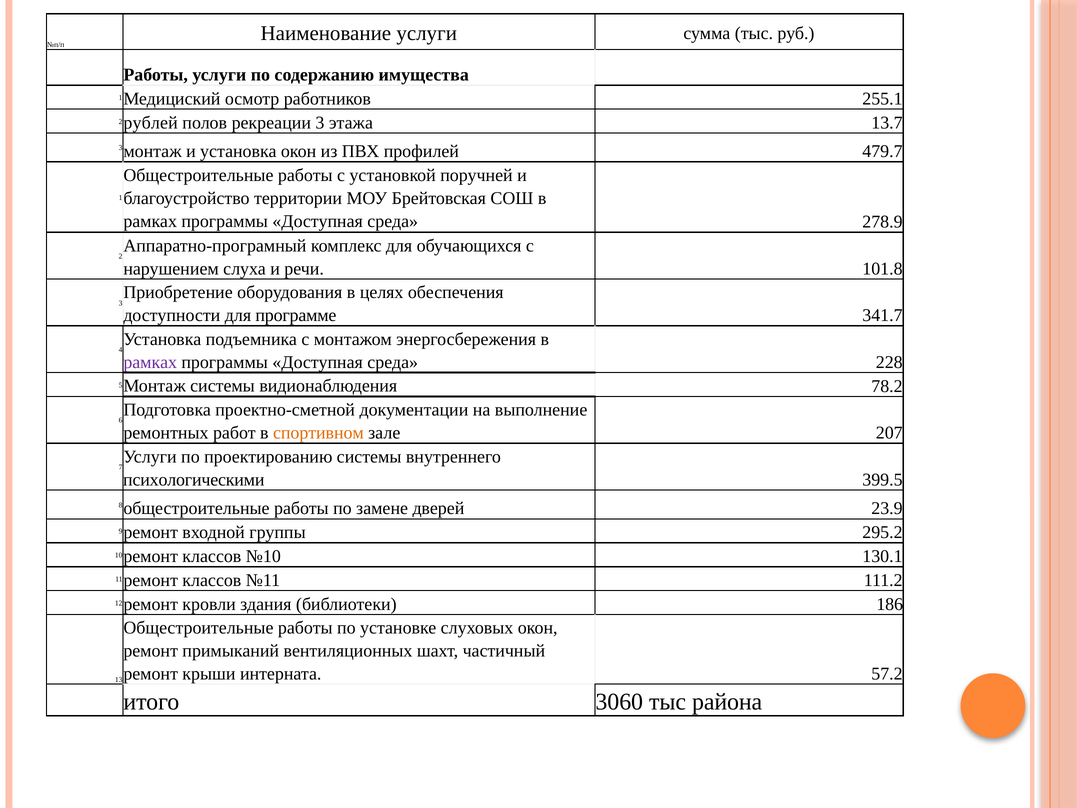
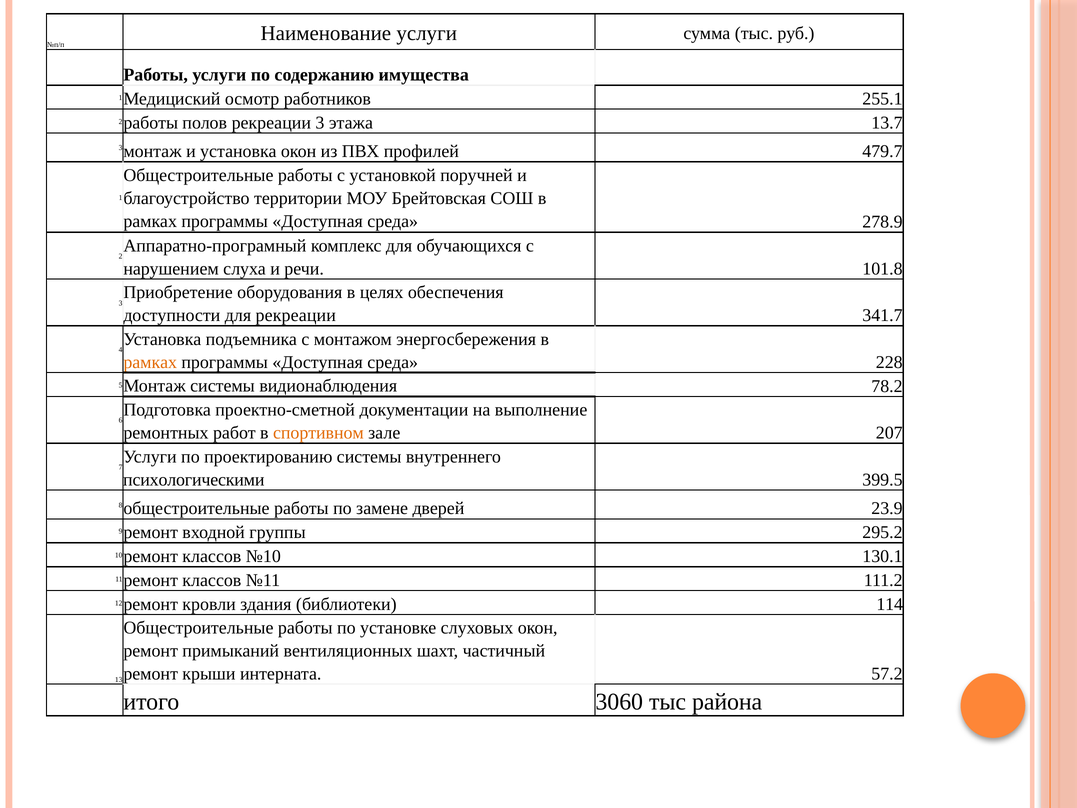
2 рублей: рублей -> работы (151, 123)
для программе: программе -> рекреации (296, 315)
рамках colour: purple -> orange (150, 362)
186: 186 -> 114 (890, 604)
